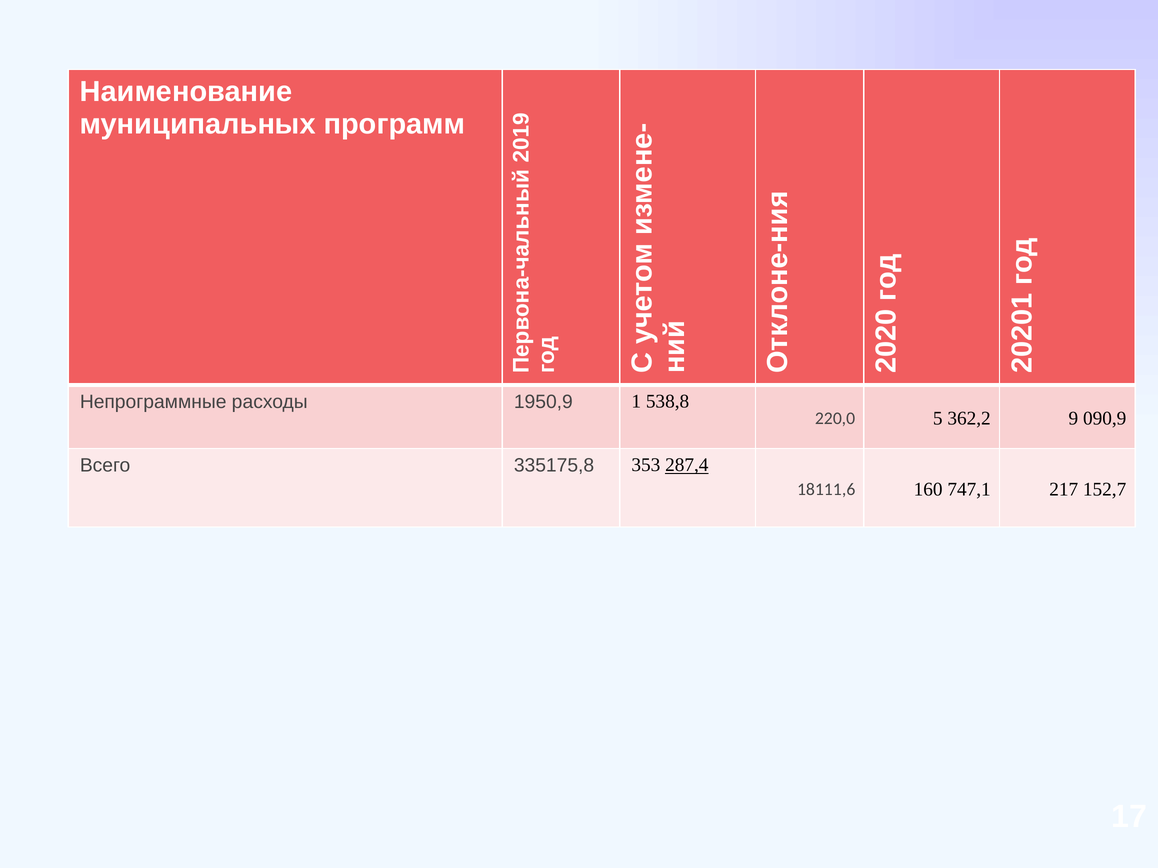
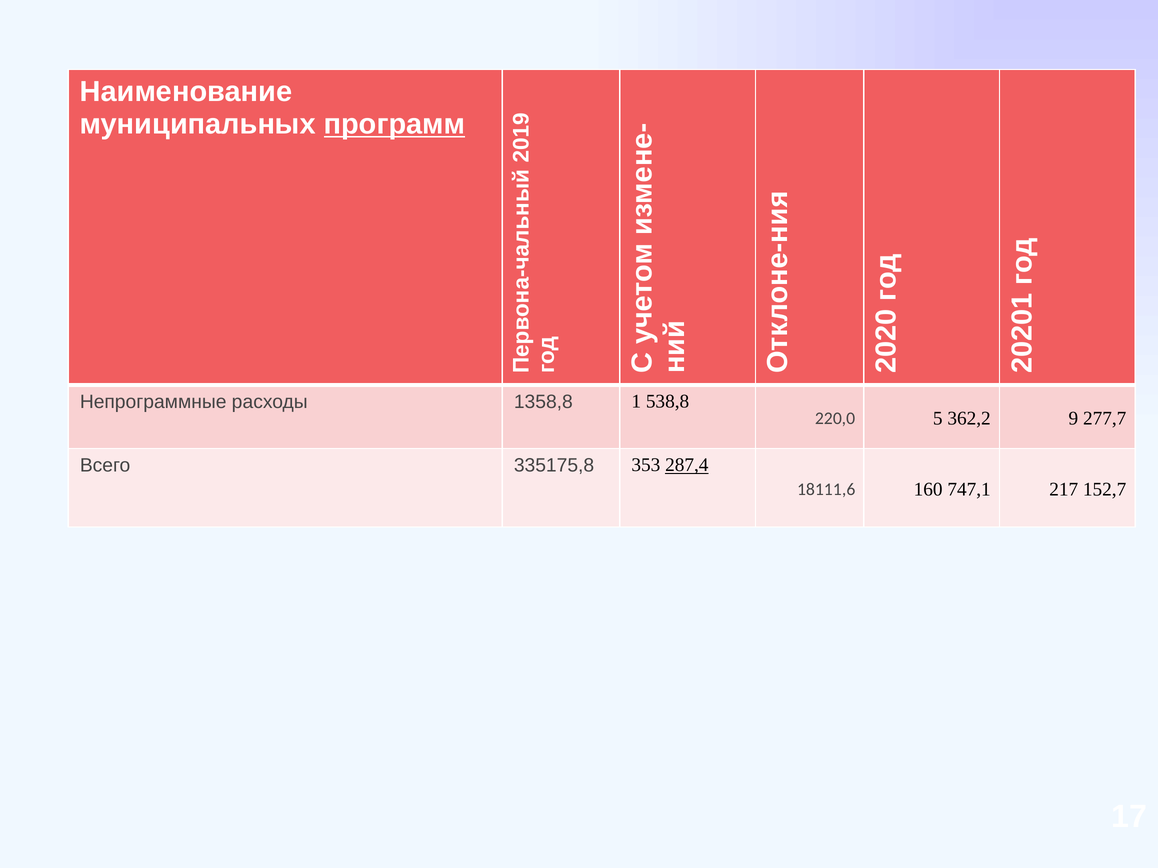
программ underline: none -> present (394, 124)
1950,9: 1950,9 -> 1358,8 (543, 402)
090,9: 090,9 -> 277,7 (1105, 419)
